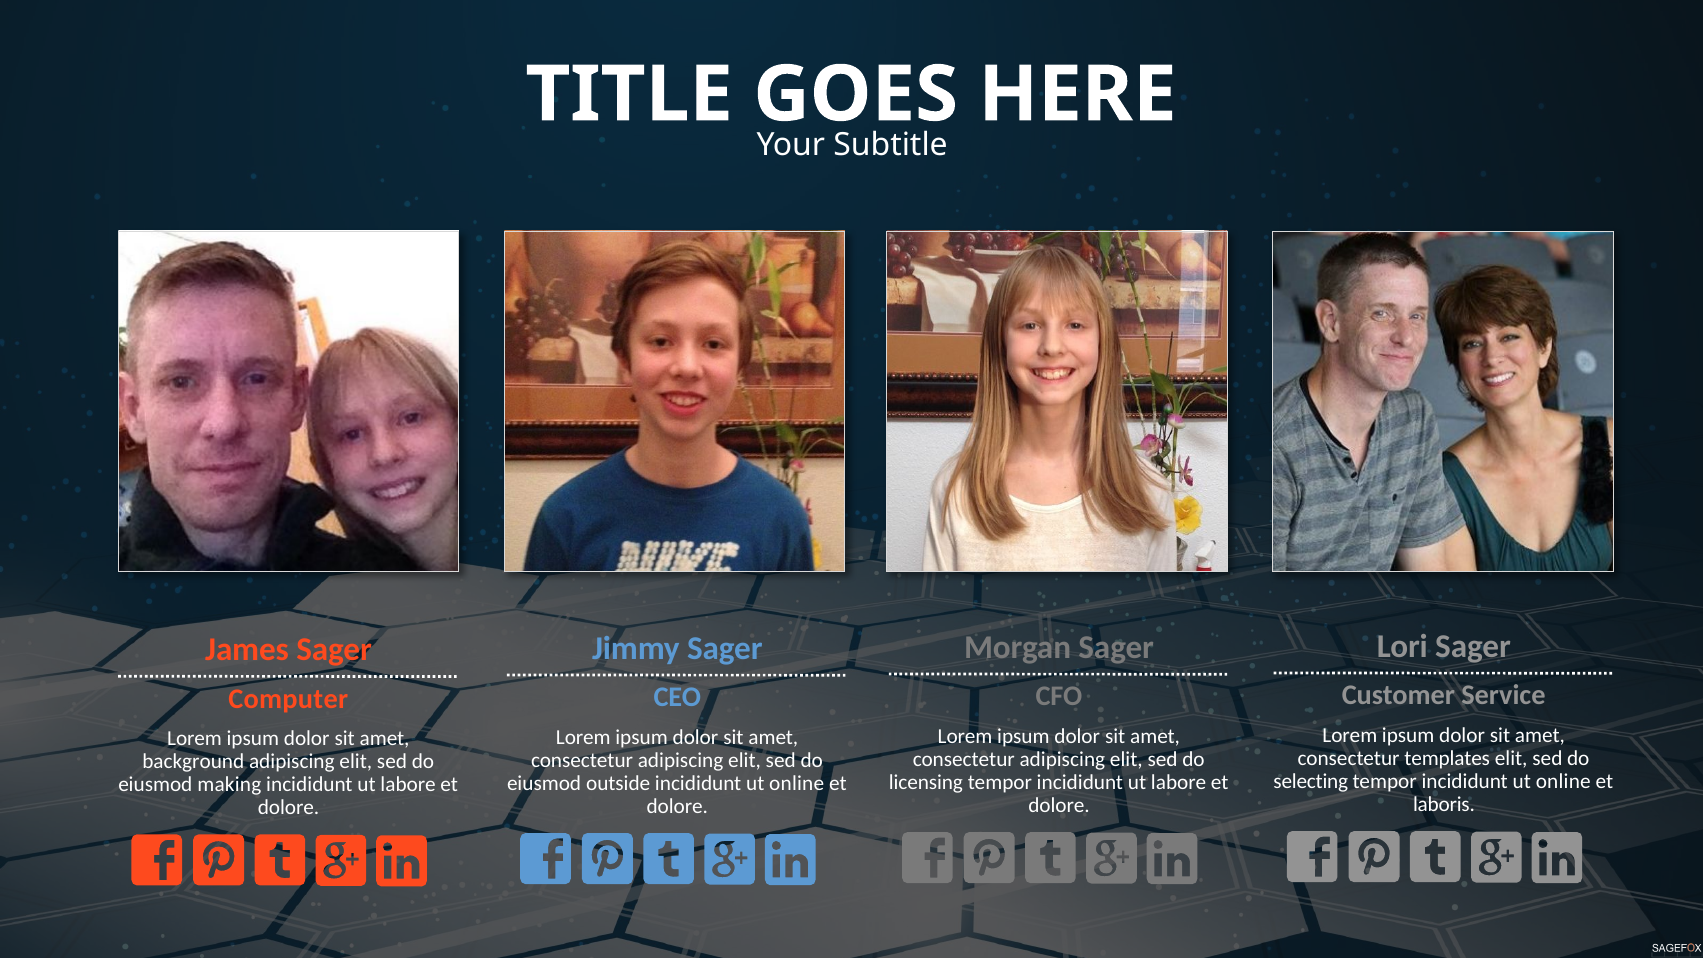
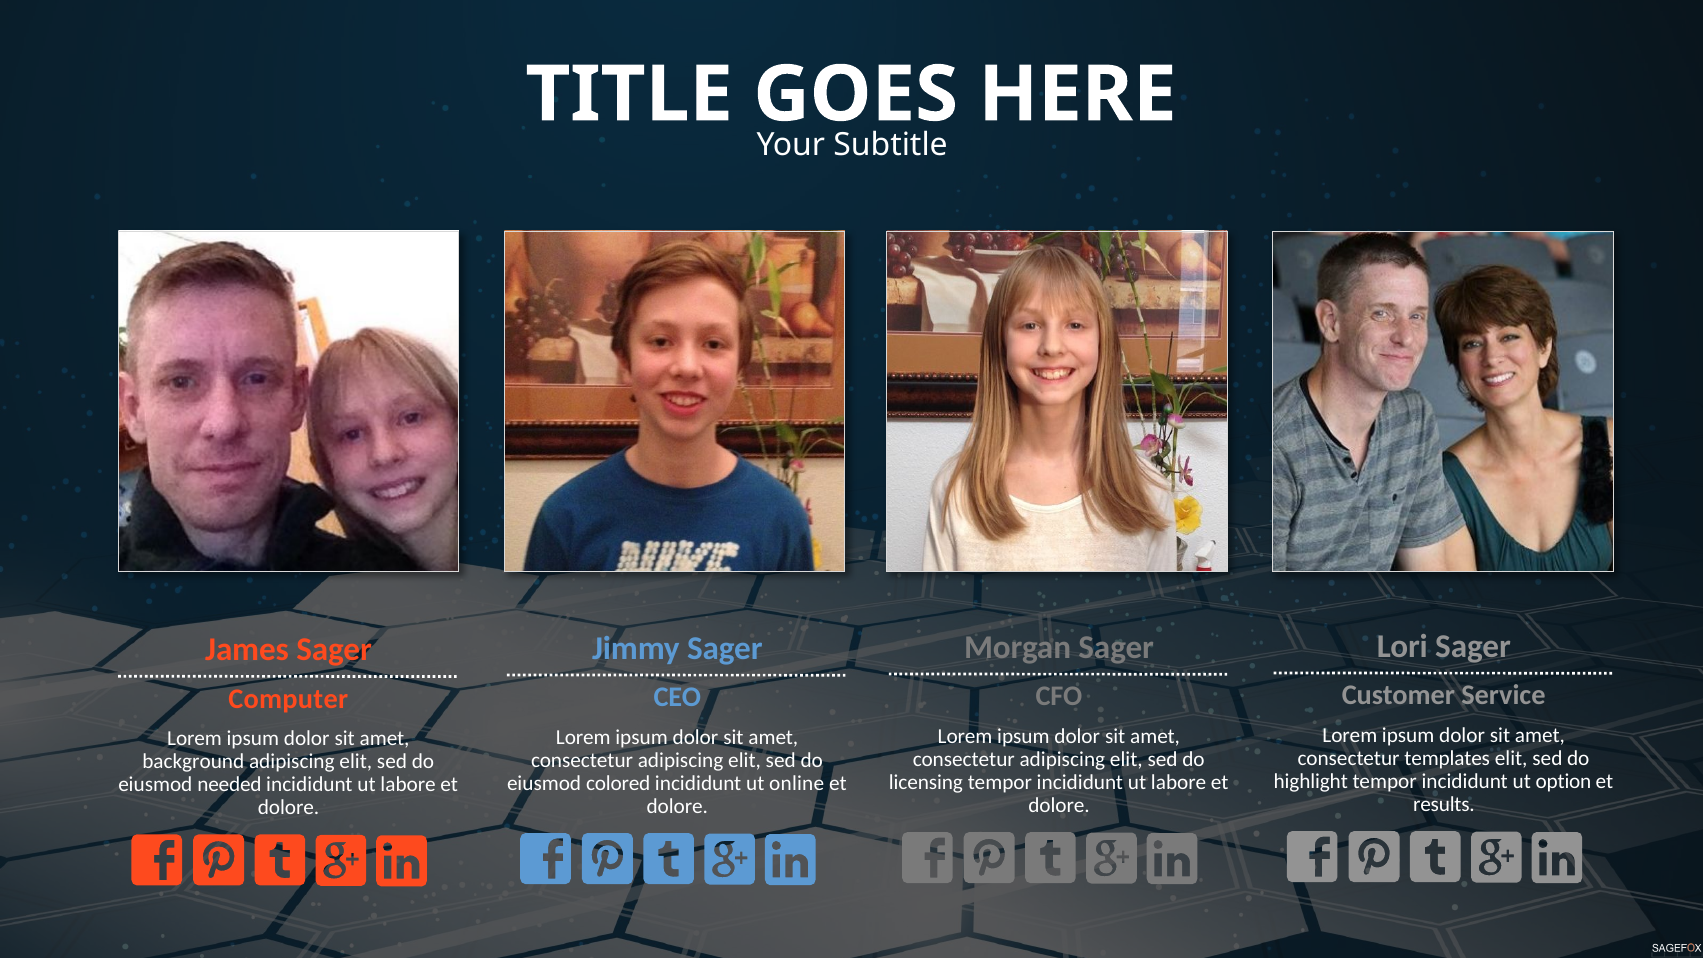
selecting: selecting -> highlight (1311, 782)
tempor incididunt ut online: online -> option (1563, 782)
outside: outside -> colored (618, 784)
making: making -> needed (229, 785)
laboris: laboris -> results (1444, 805)
